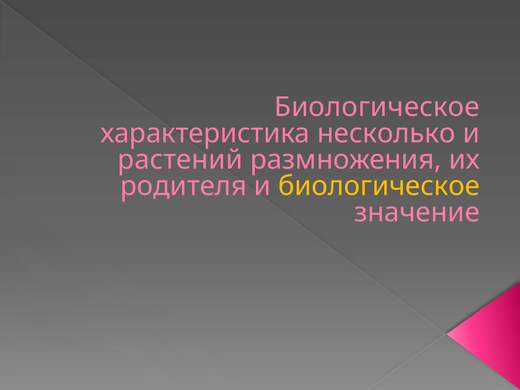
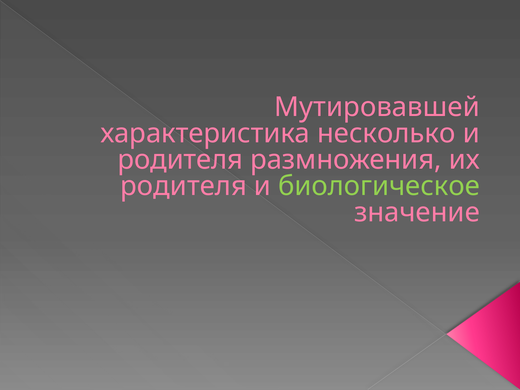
Биологическое: Биологическое -> Мутировавшей (377, 107)
растений: растений -> родителя (180, 160)
биологическое colour: yellow -> light green (379, 186)
